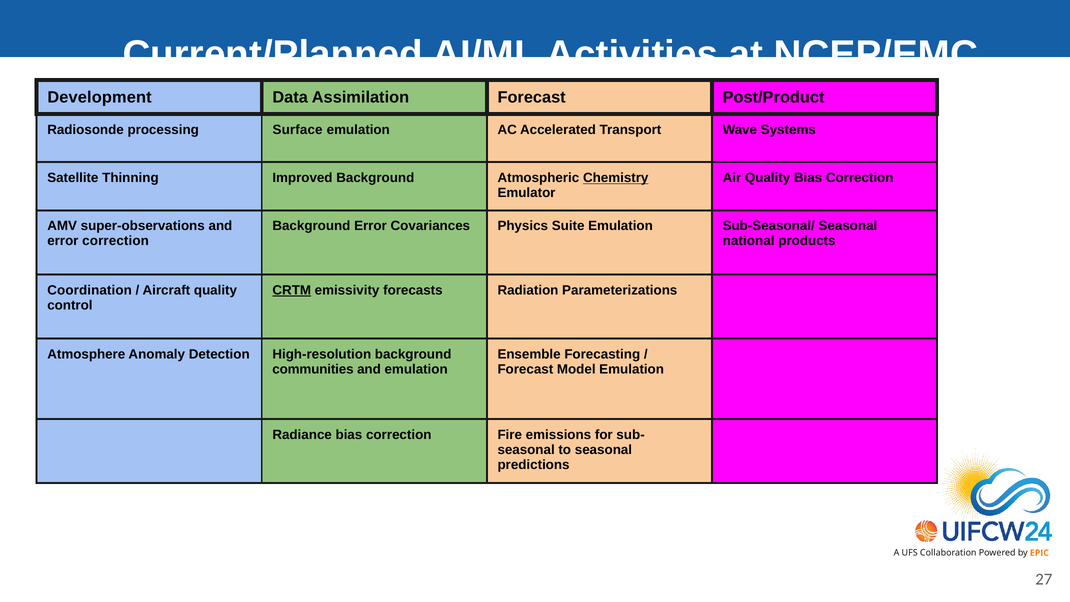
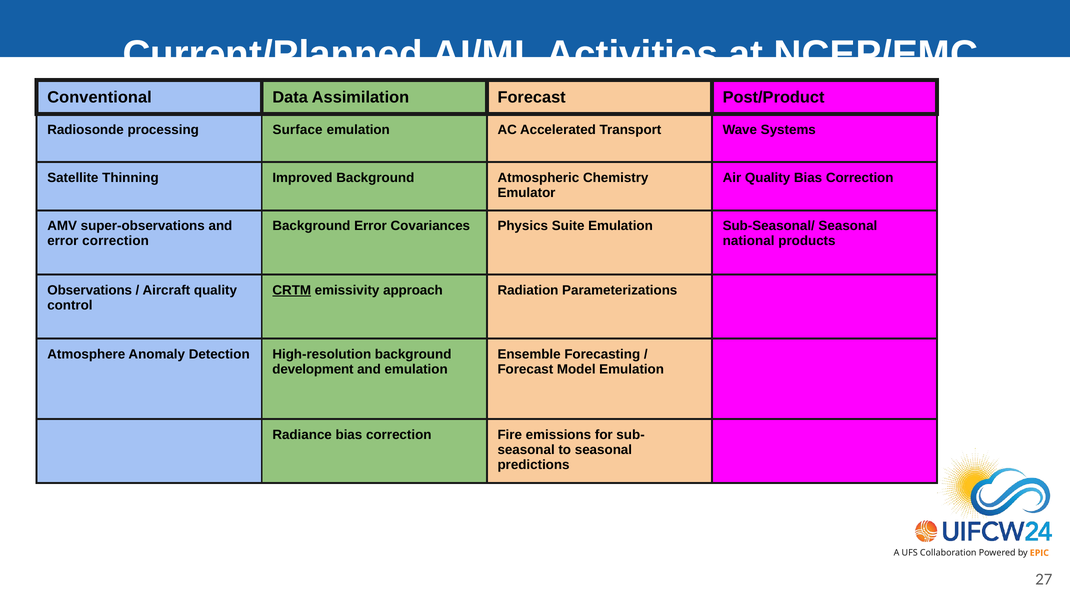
Development: Development -> Conventional (100, 97)
Chemistry underline: present -> none (616, 178)
Coordination: Coordination -> Observations (90, 290)
forecasts: forecasts -> approach (413, 290)
communities: communities -> development (313, 369)
